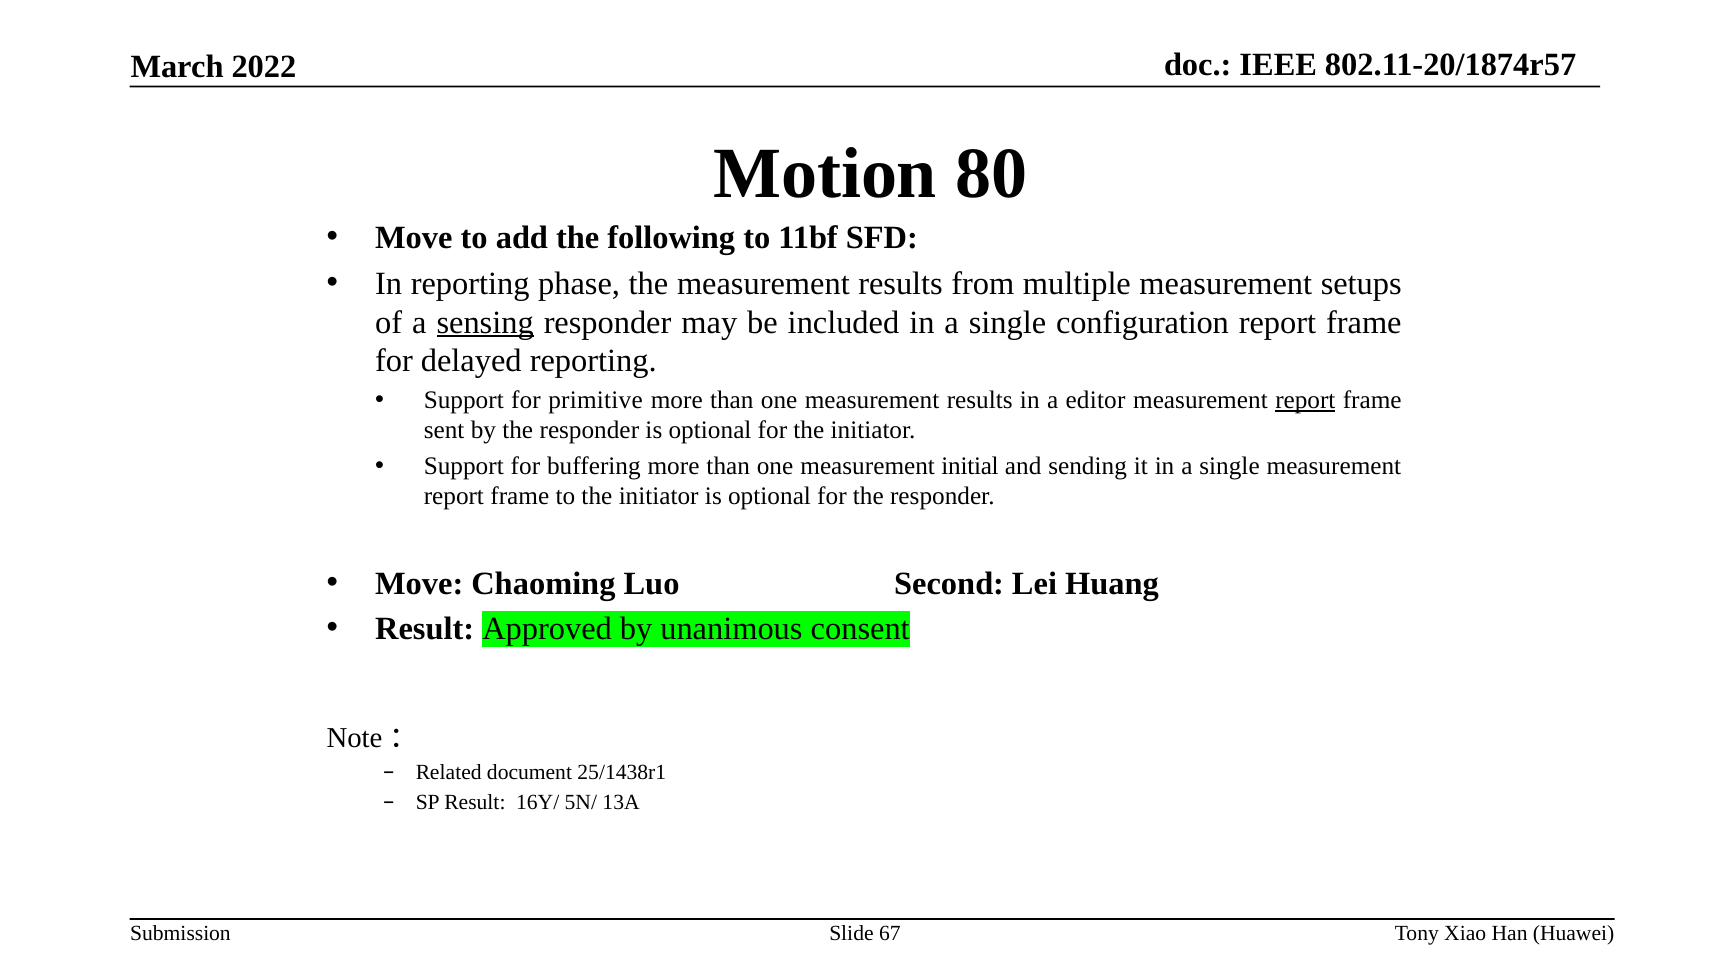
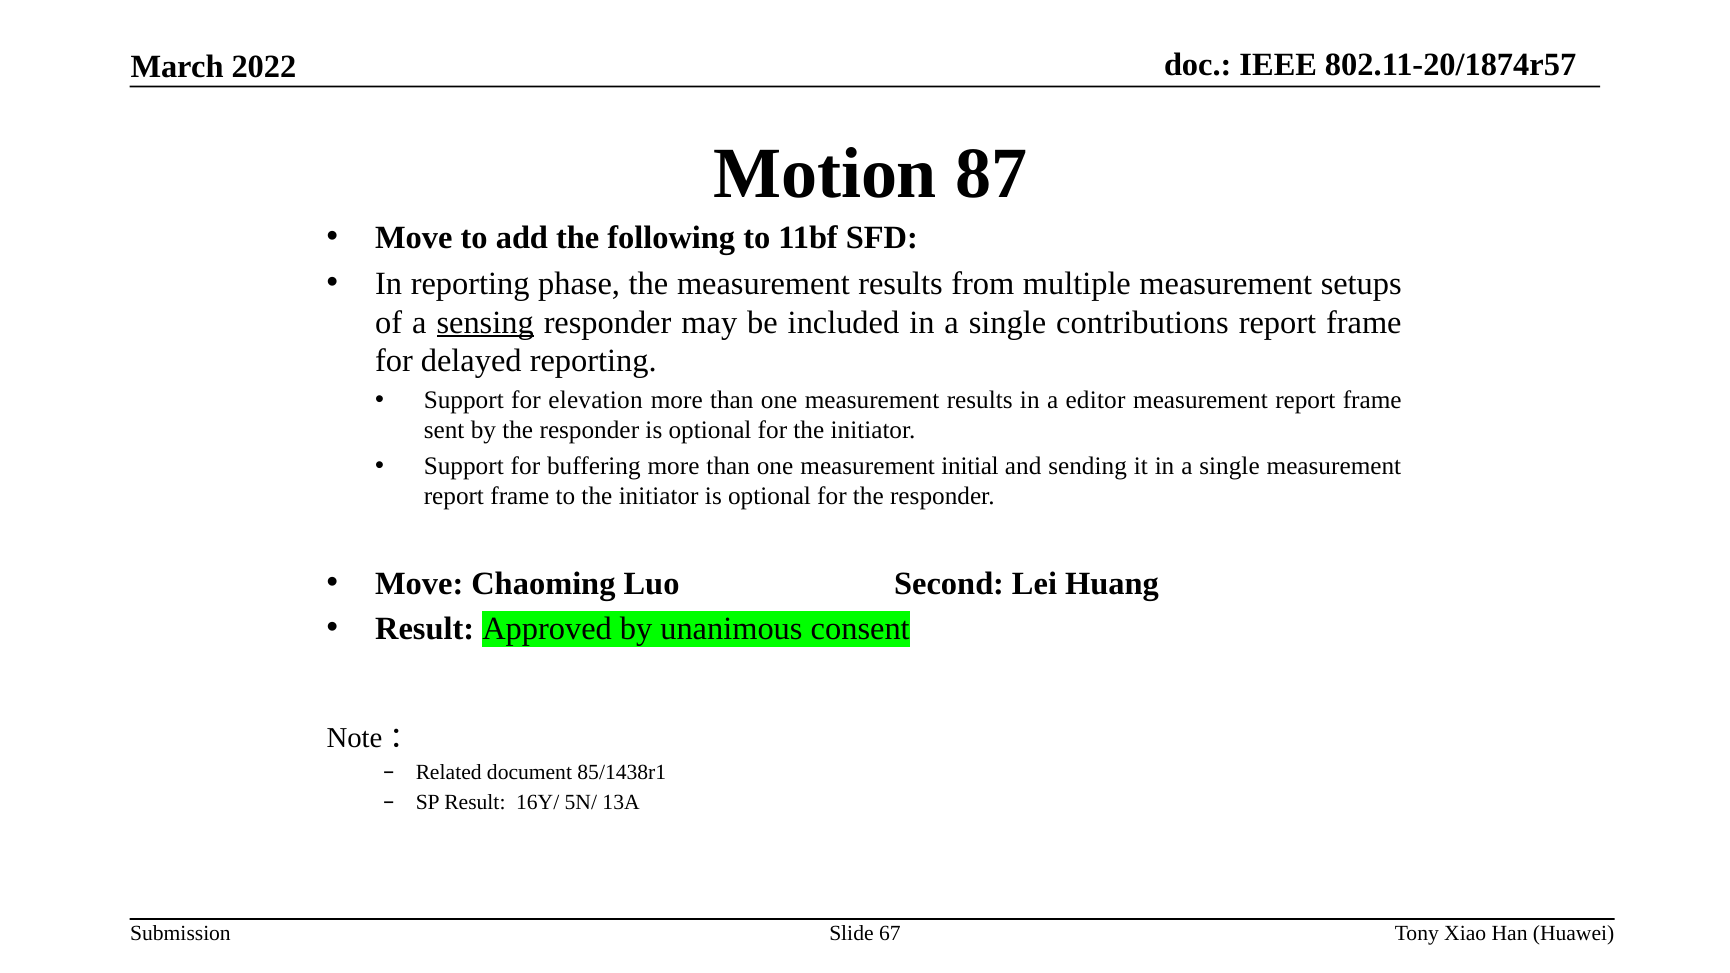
80: 80 -> 87 (991, 174)
configuration: configuration -> contributions (1142, 322)
primitive: primitive -> elevation (596, 400)
report underline: present -> none (1305, 400)
25/1438r1: 25/1438r1 -> 85/1438r1 (622, 772)
